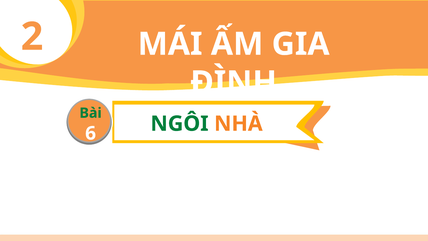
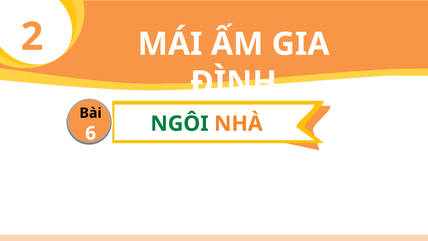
Bài colour: green -> black (91, 113)
